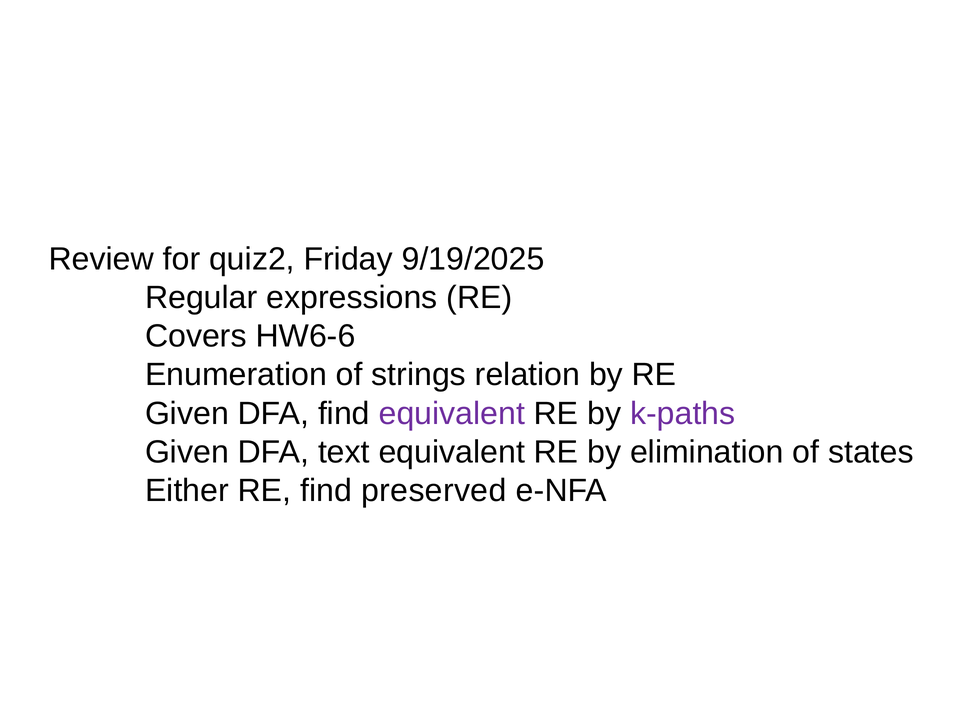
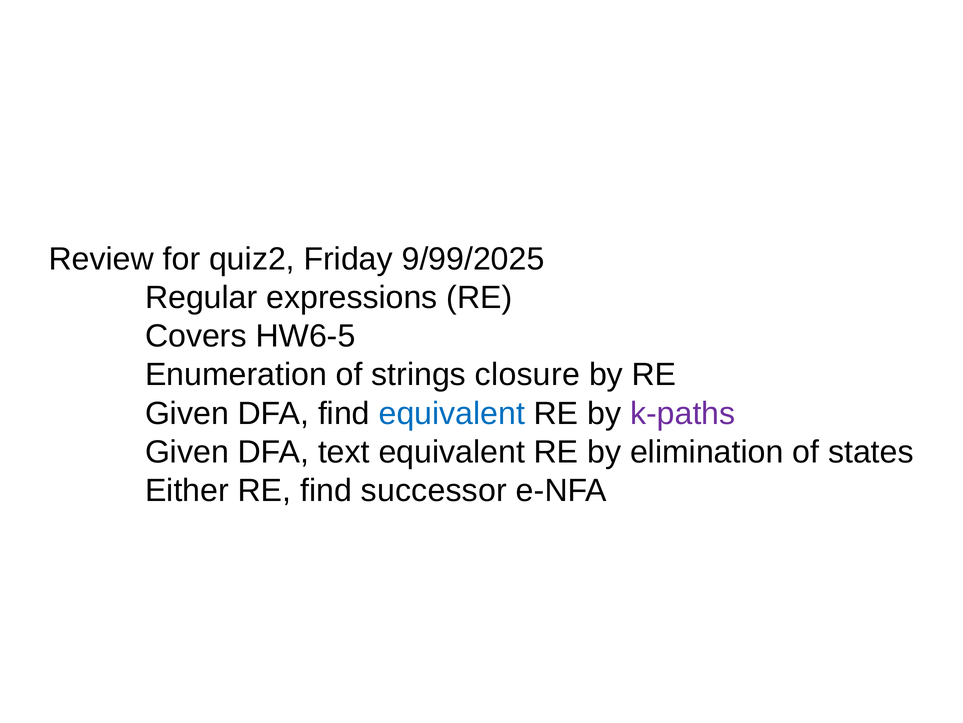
9/19/2025: 9/19/2025 -> 9/99/2025 (473, 259)
HW6-6: HW6-6 -> HW6-5 (305, 336)
relation: relation -> closure (527, 374)
equivalent colour: purple -> blue (452, 413)
preserved: preserved -> successor (434, 490)
